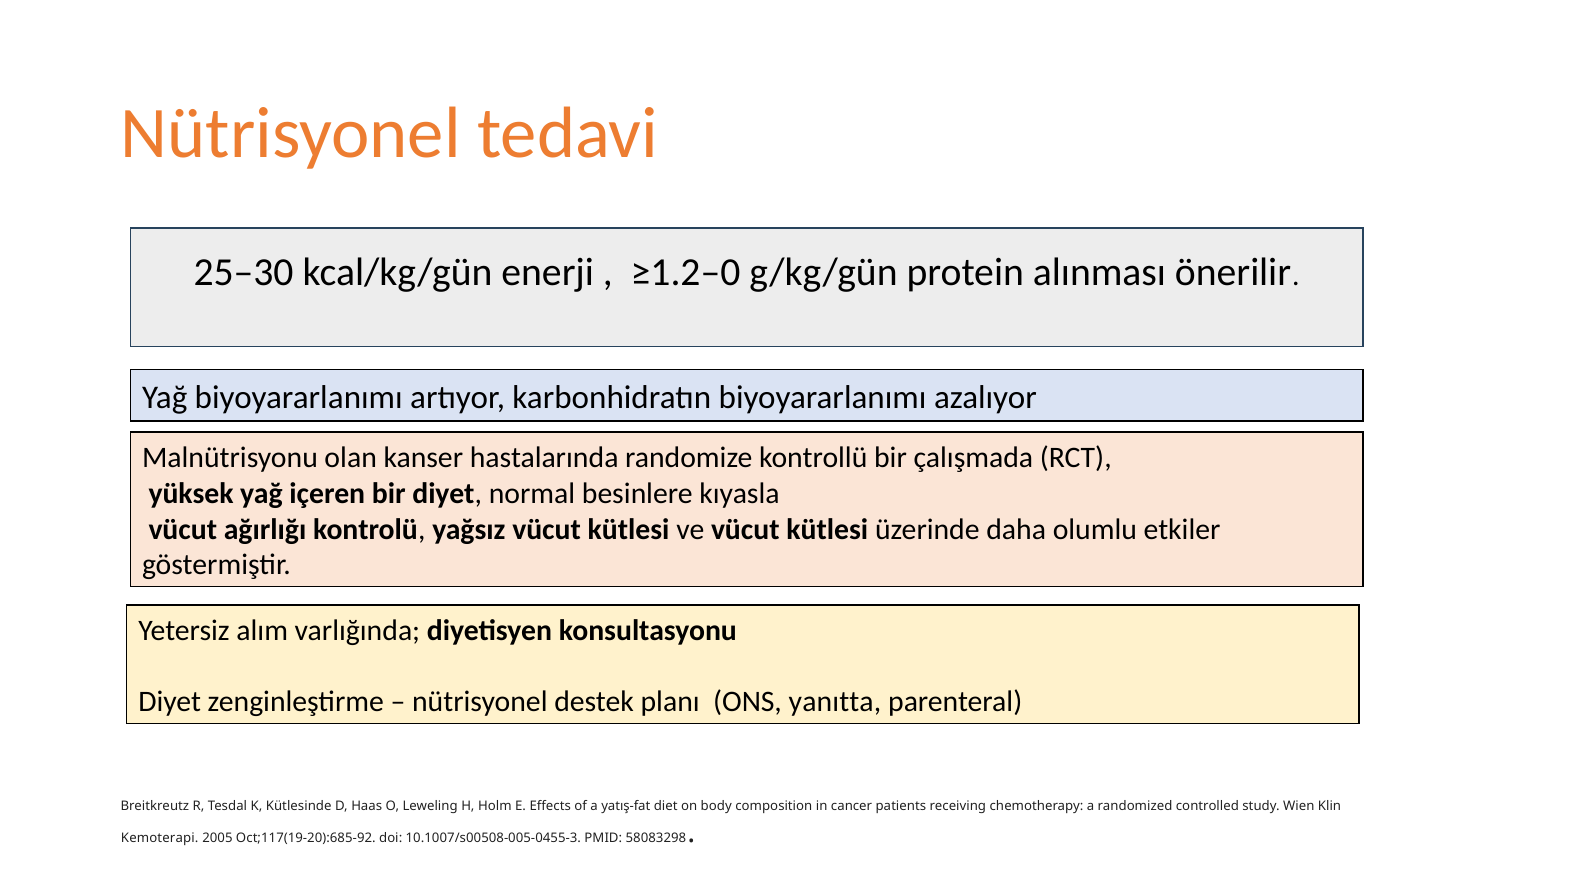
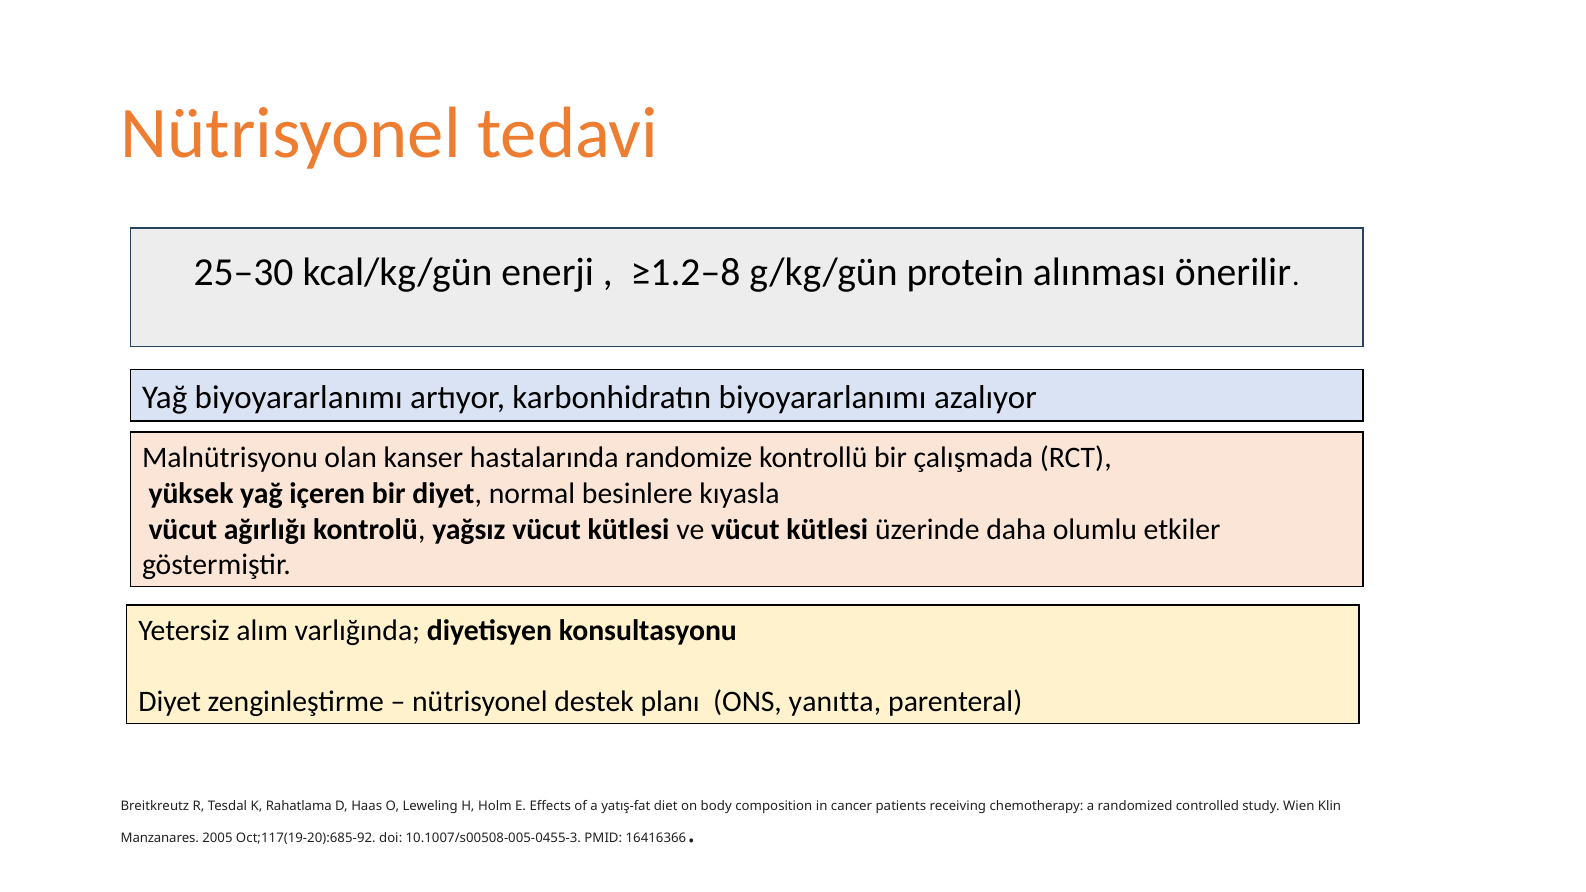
≥1.2–0: ≥1.2–0 -> ≥1.2–8 (686, 272)
Kütlesinde: Kütlesinde -> Rahatlama (299, 806)
Kemoterapi: Kemoterapi -> Manzanares (160, 838)
58083298: 58083298 -> 16416366 (656, 838)
